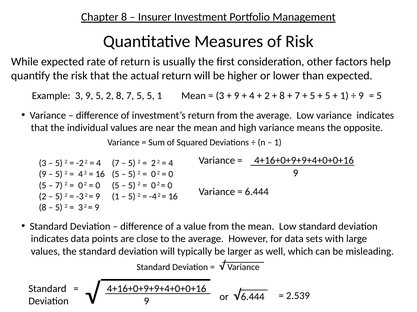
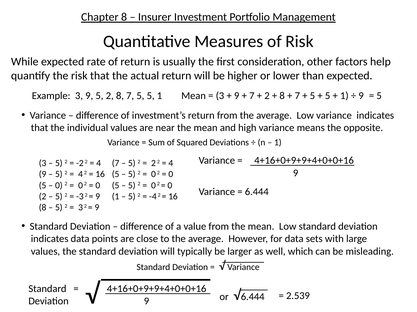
4: 4 -> 7 (252, 96)
7: 7 -> 0 (59, 186)
